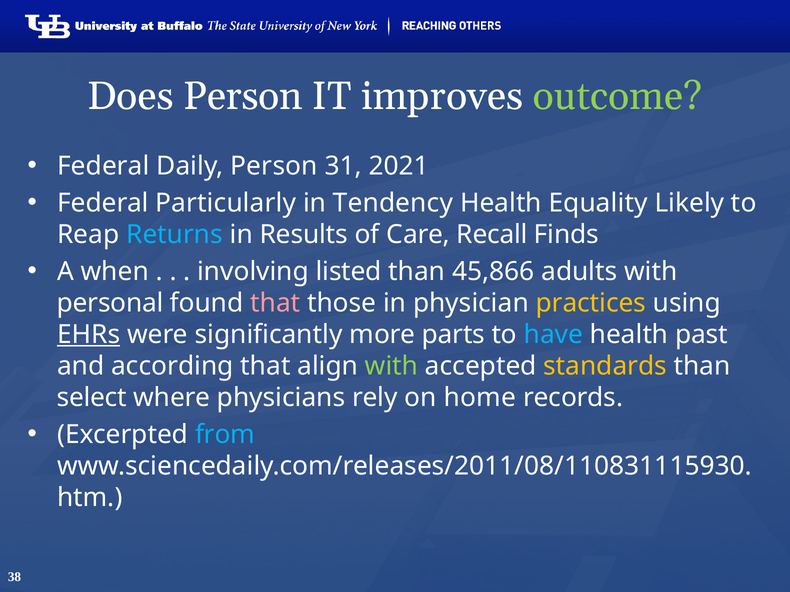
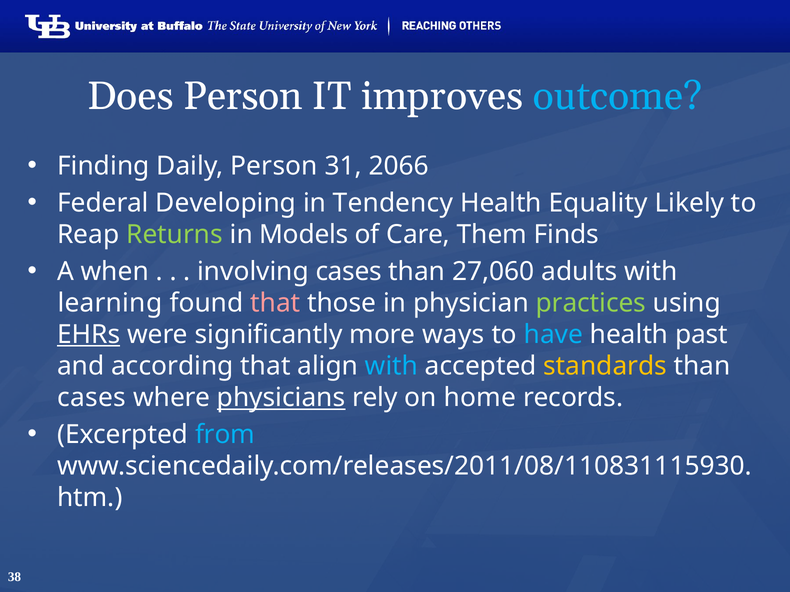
outcome colour: light green -> light blue (617, 96)
Federal: Federal -> Finding (103, 166)
2021: 2021 -> 2066 (399, 166)
Particularly: Particularly -> Developing (226, 203)
Returns colour: light blue -> light green (175, 235)
Results: Results -> Models (304, 235)
Recall: Recall -> Them (492, 235)
involving listed: listed -> cases (349, 272)
45,866: 45,866 -> 27,060 (493, 272)
personal: personal -> learning (110, 303)
practices colour: yellow -> light green (591, 303)
parts: parts -> ways (453, 335)
with colour: light green -> light blue (392, 366)
select: select -> cases (92, 398)
physicians underline: none -> present (281, 398)
